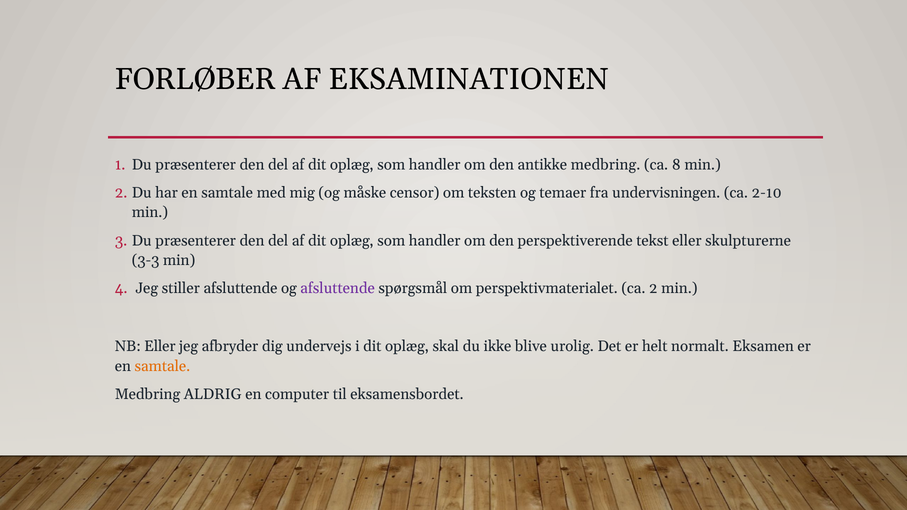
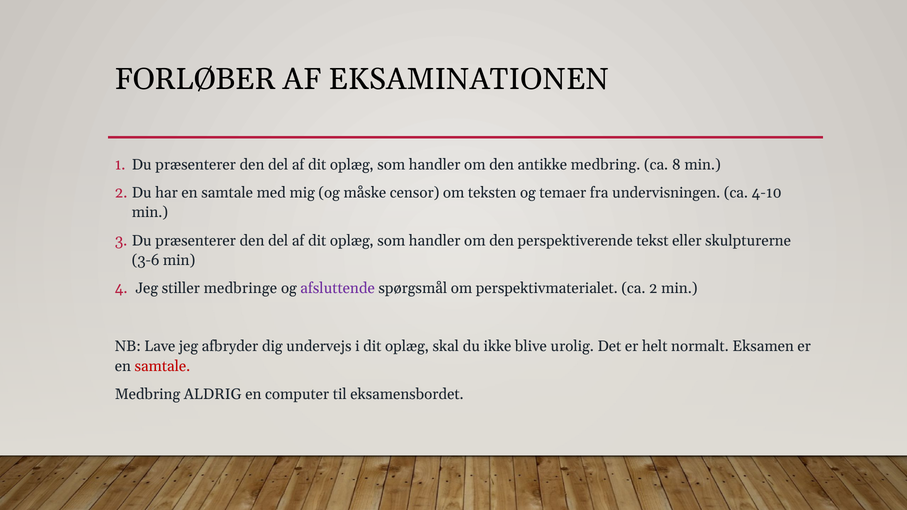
2-10: 2-10 -> 4-10 (767, 193)
3-3: 3-3 -> 3-6 (146, 260)
stiller afsluttende: afsluttende -> medbringe (240, 288)
NB Eller: Eller -> Lave (160, 347)
samtale colour: orange -> red (162, 366)
